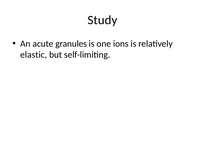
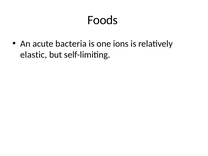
Study: Study -> Foods (103, 20)
granules: granules -> bacteria (71, 44)
